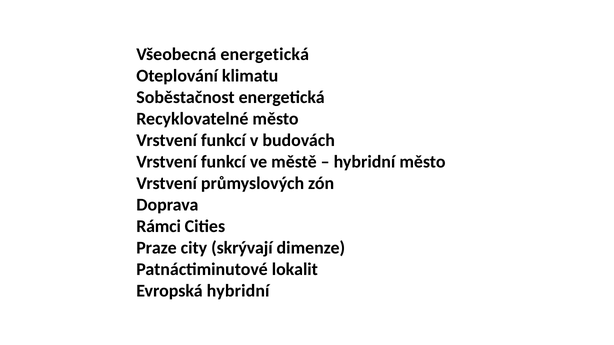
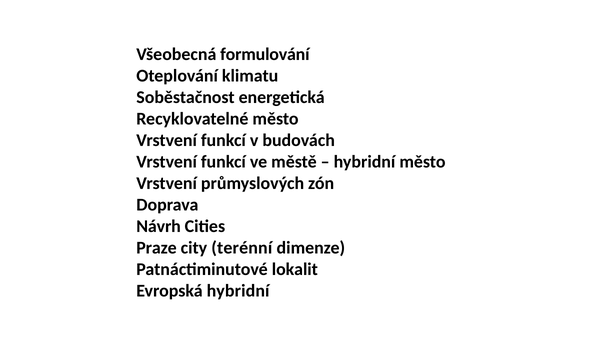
Všeobecná energetická: energetická -> formulování (265, 54)
Rámci: Rámci -> Návrh (159, 226)
skrývají: skrývají -> terénní (242, 248)
